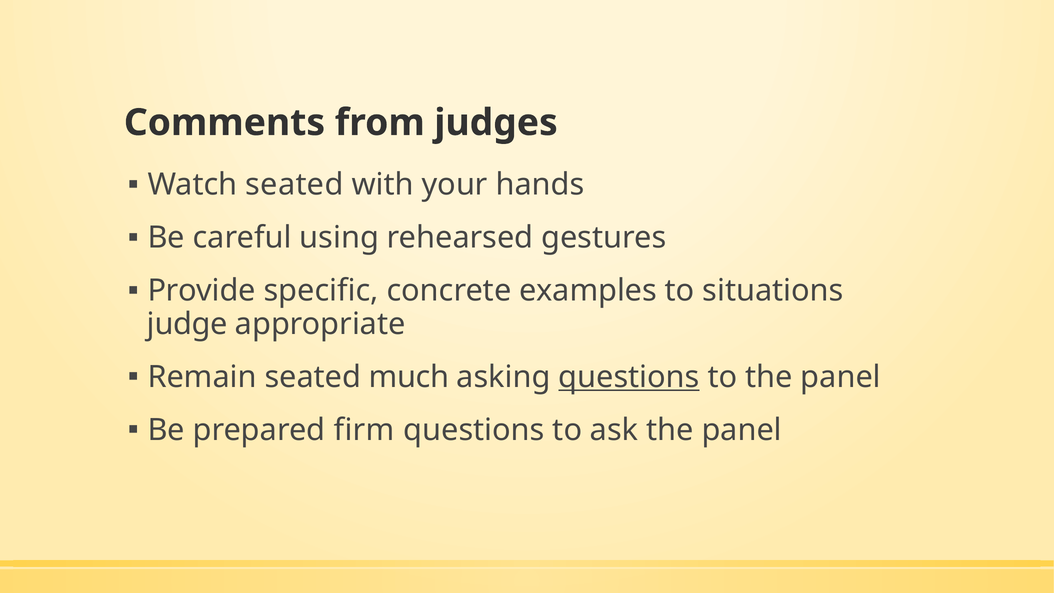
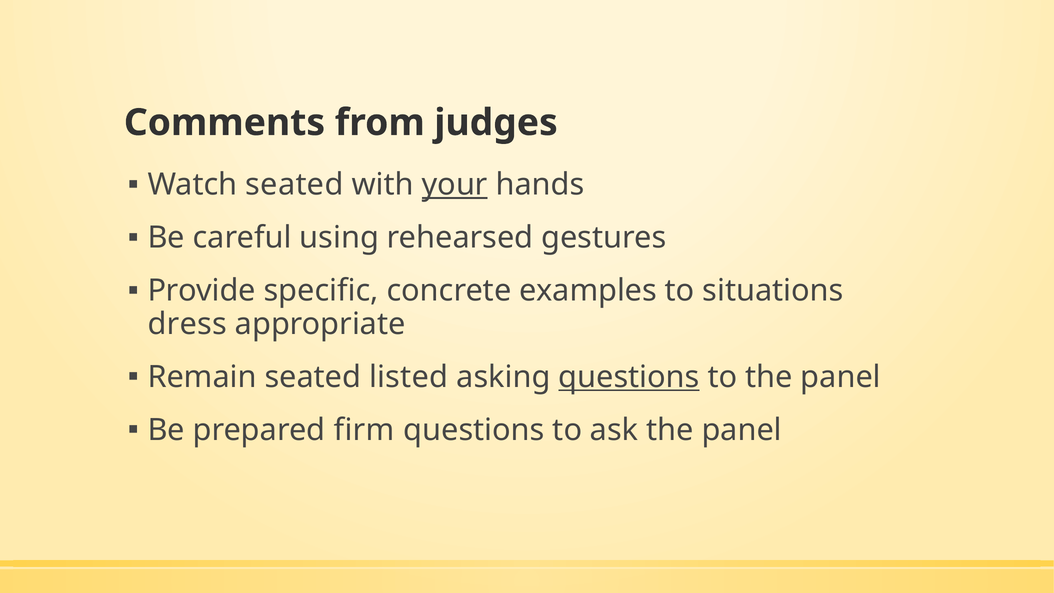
your underline: none -> present (455, 185)
judge: judge -> dress (187, 324)
much: much -> listed (409, 377)
